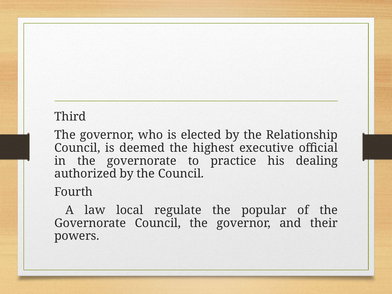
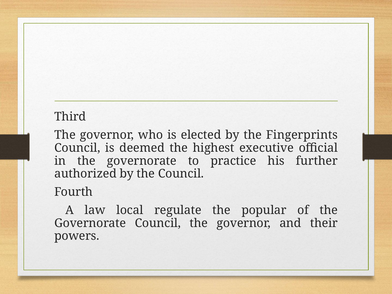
Relationship: Relationship -> Fingerprints (302, 135)
dealing: dealing -> further (317, 161)
